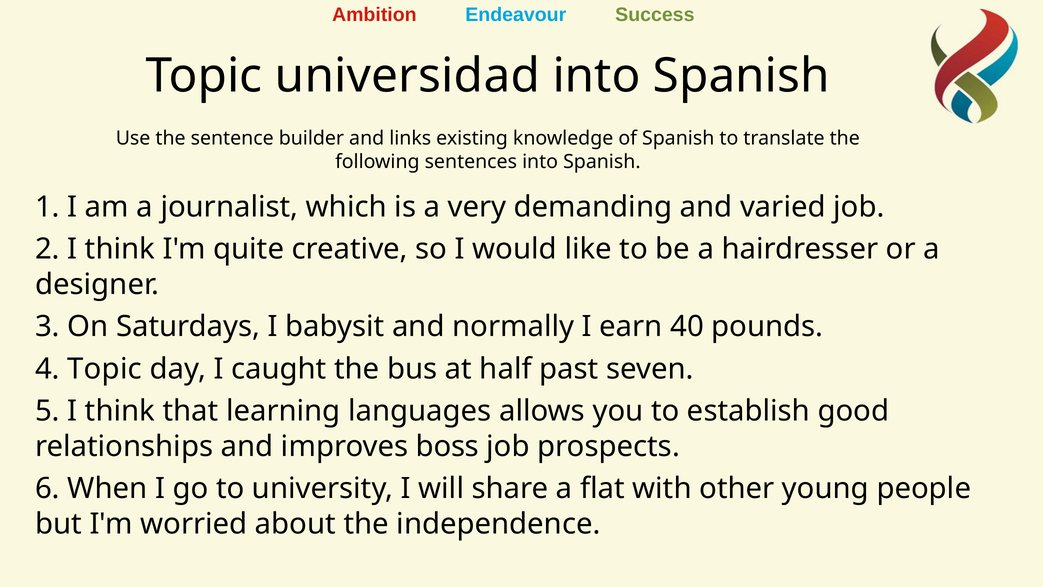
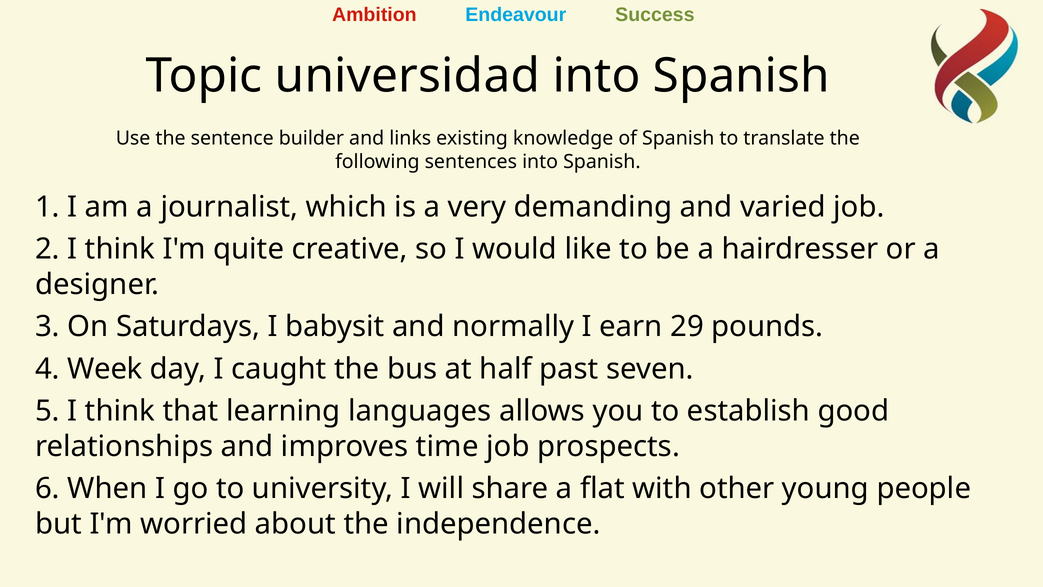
40: 40 -> 29 (687, 327)
4 Topic: Topic -> Week (105, 369)
boss: boss -> time (447, 446)
